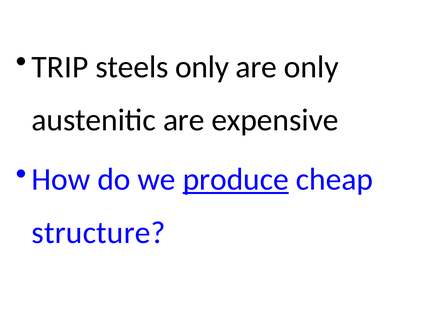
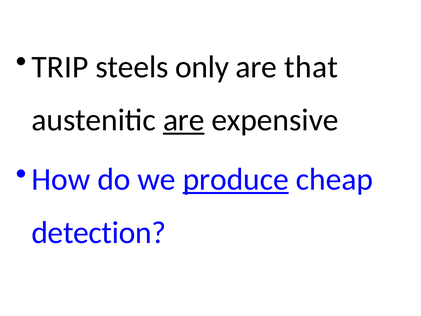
are only: only -> that (311, 67)
are underline: none -> present (184, 120)
structure: structure -> detection (99, 232)
